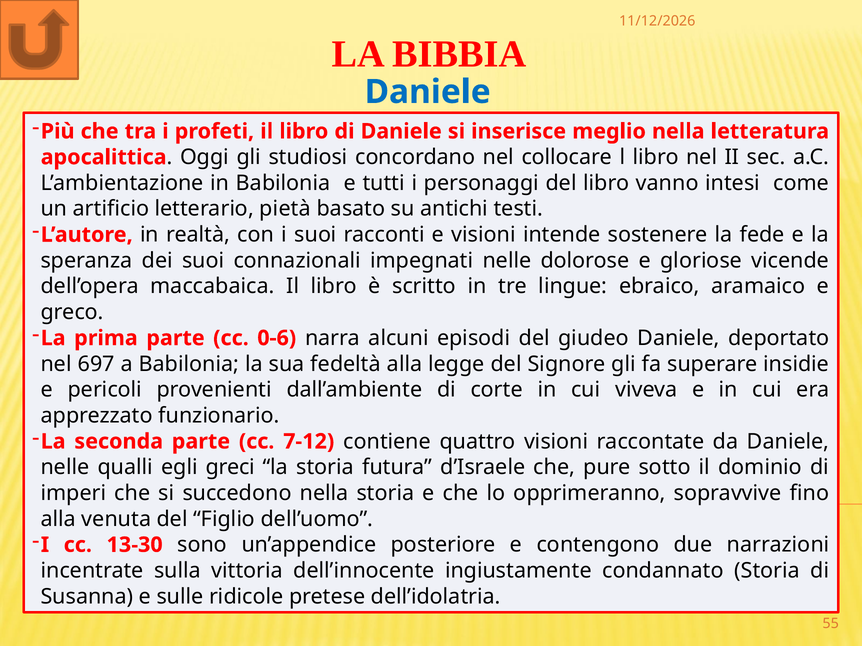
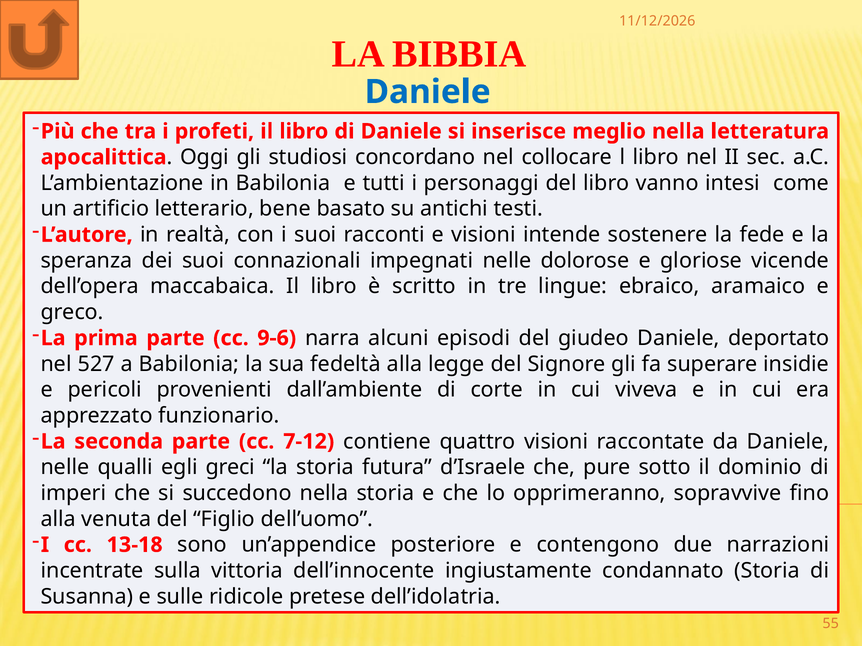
pietà: pietà -> bene (285, 209)
0-6: 0-6 -> 9-6 (277, 338)
697: 697 -> 527 (96, 364)
13-30: 13-30 -> 13-18 (135, 545)
